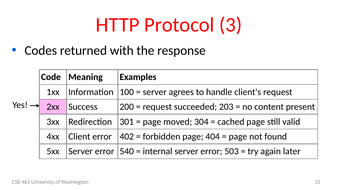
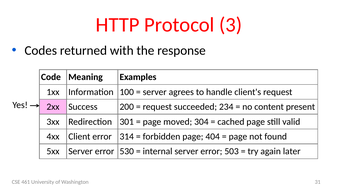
203: 203 -> 234 (226, 107)
402: 402 -> 314 (127, 137)
540: 540 -> 530 (127, 151)
